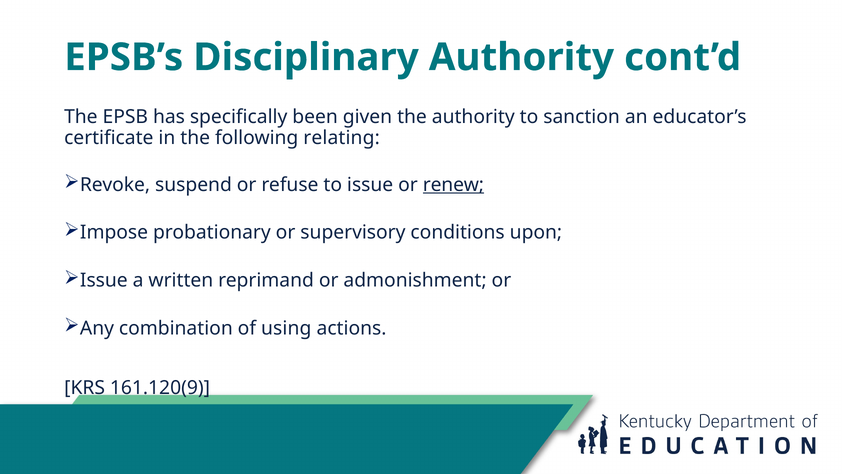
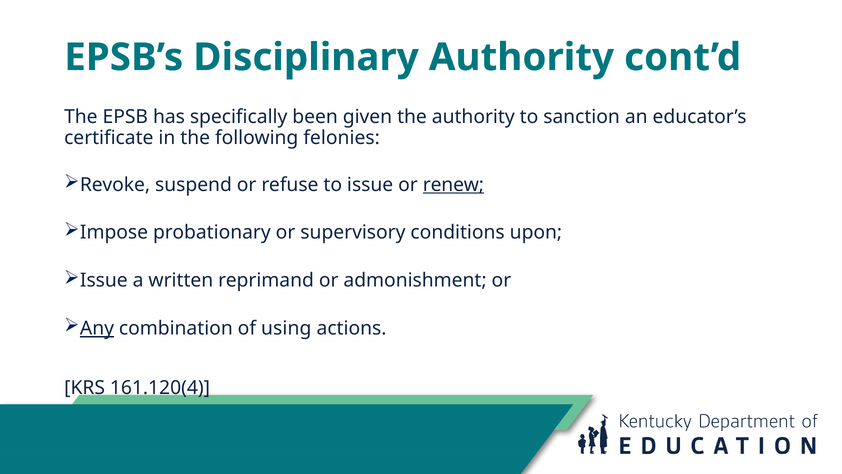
relating: relating -> felonies (342, 138)
Any underline: none -> present (97, 328)
161.120(9: 161.120(9 -> 161.120(4 (160, 387)
